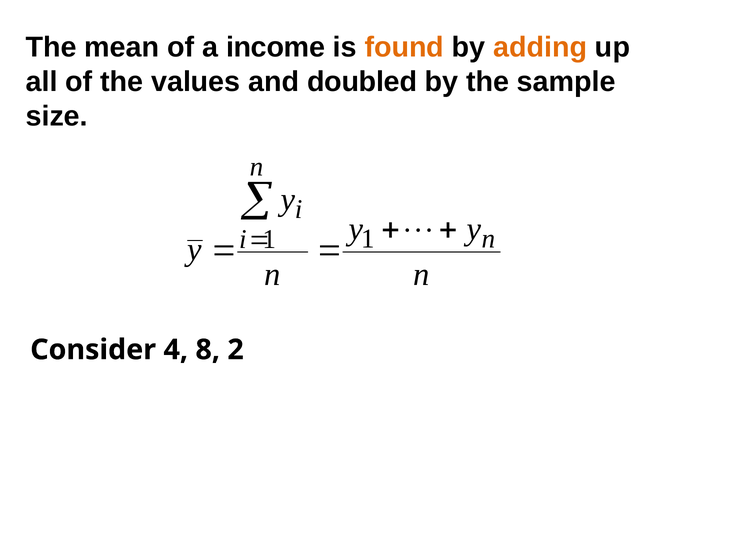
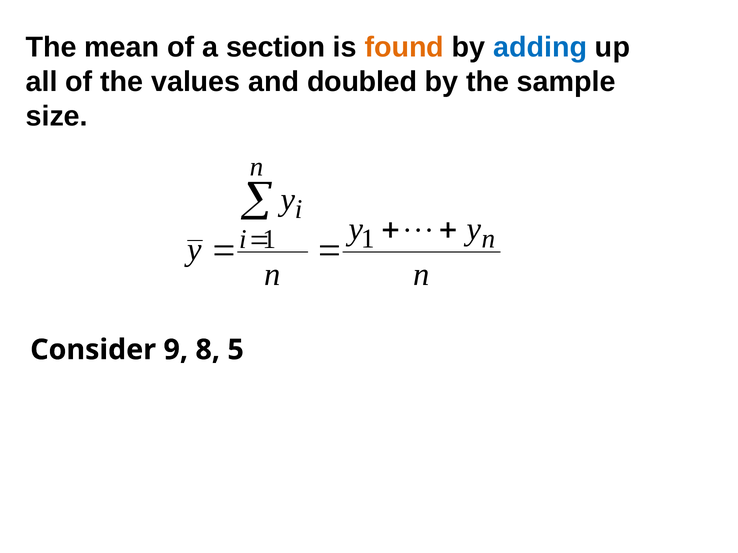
income: income -> section (276, 47)
adding colour: orange -> blue (540, 47)
4: 4 -> 9 (176, 350)
2: 2 -> 5 (236, 350)
